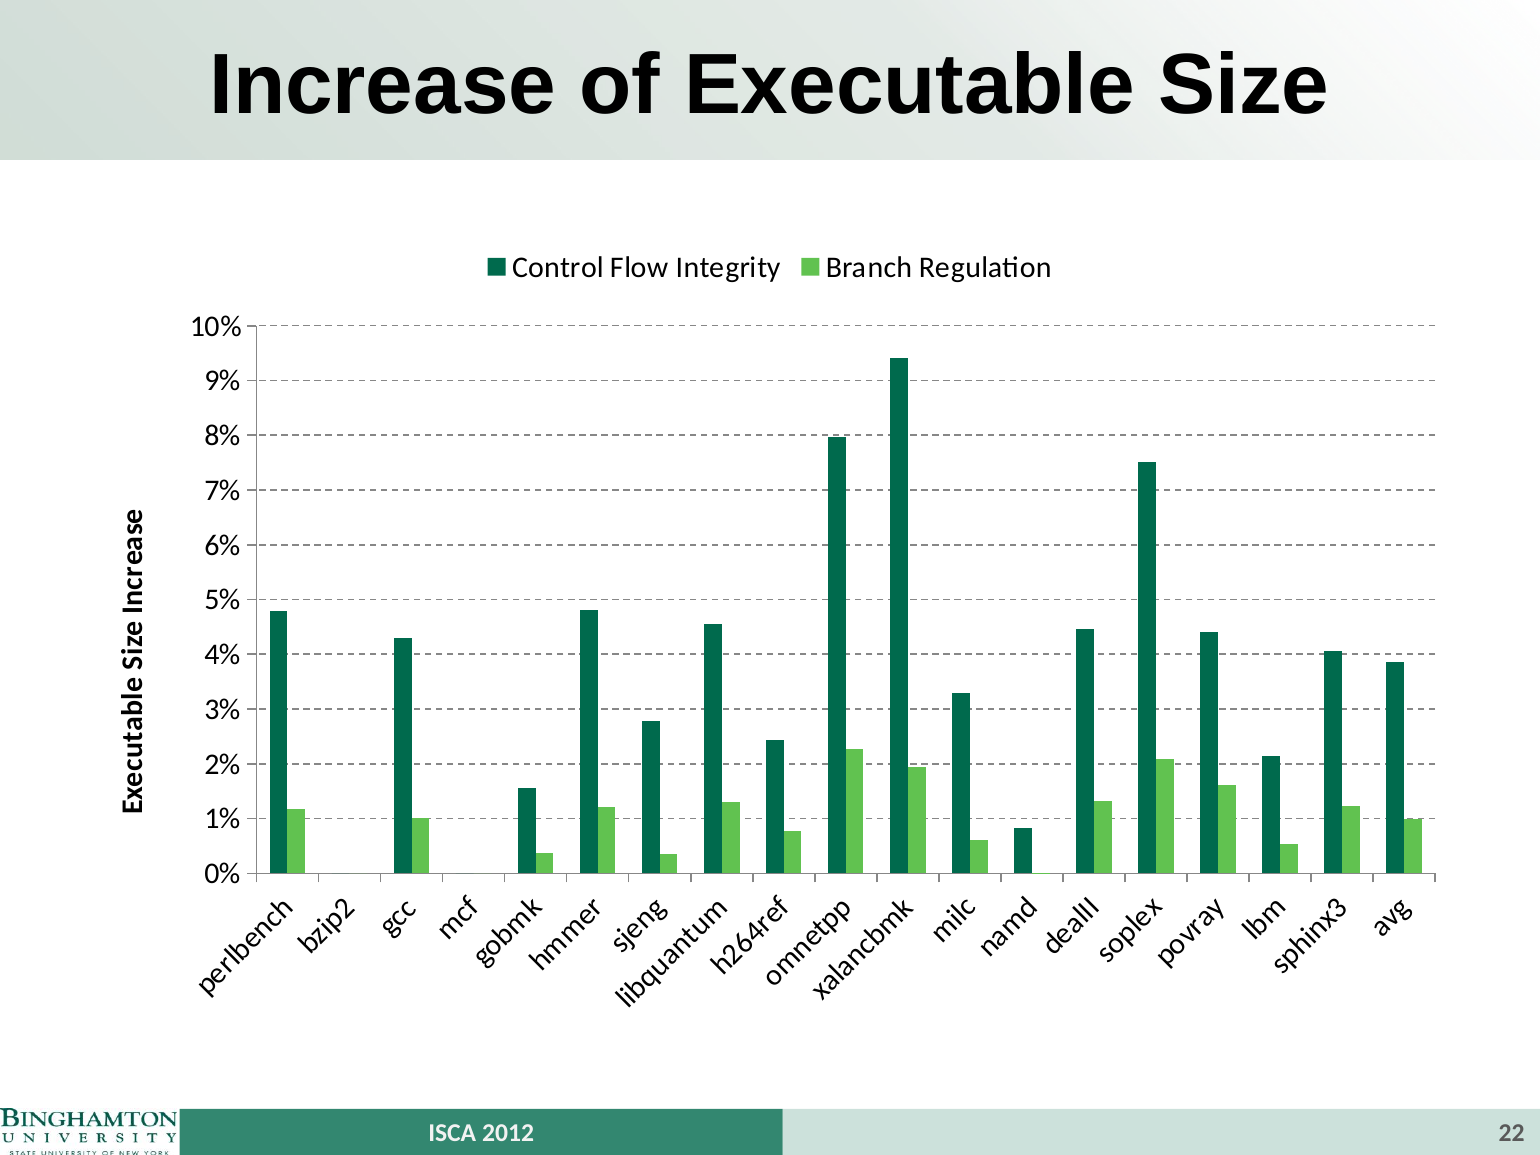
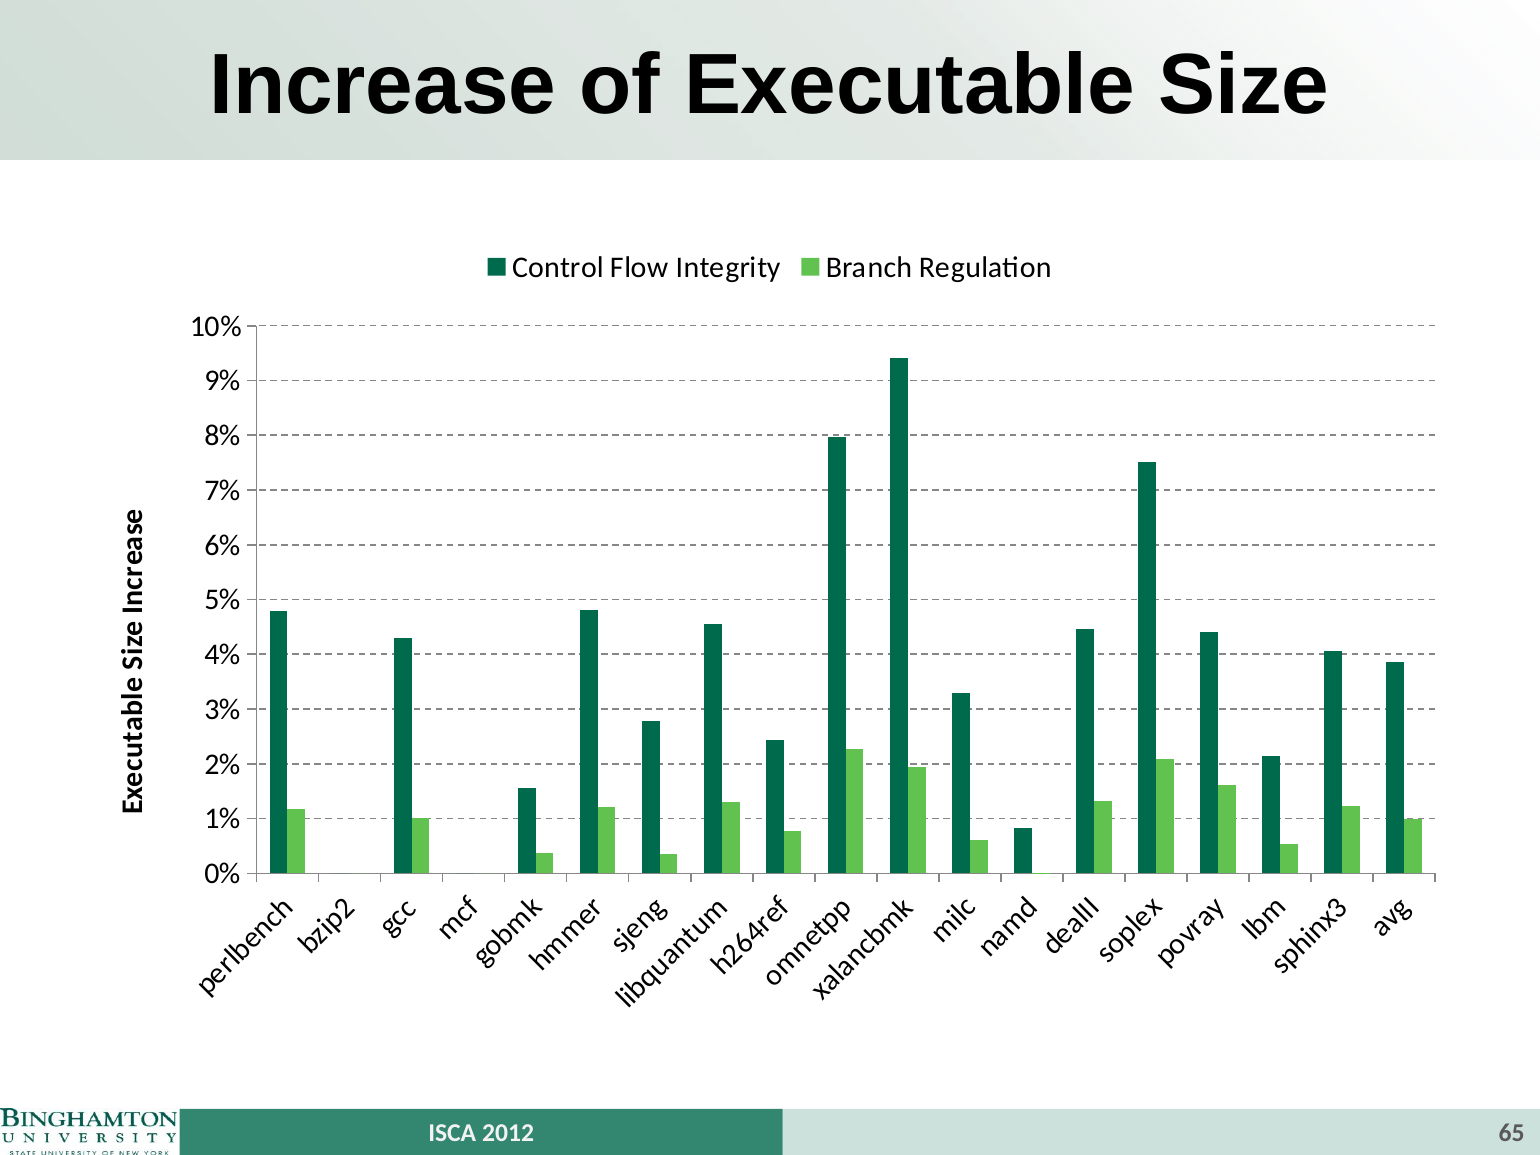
22: 22 -> 65 (1512, 1133)
